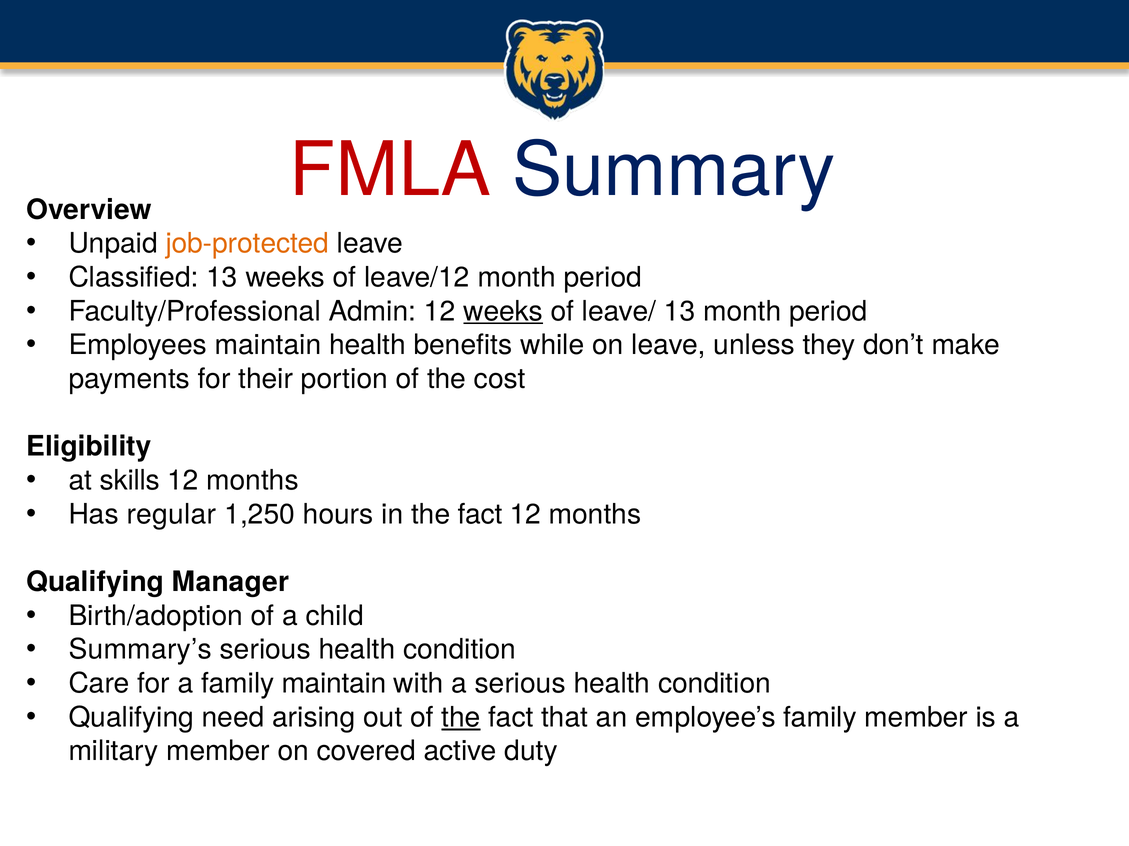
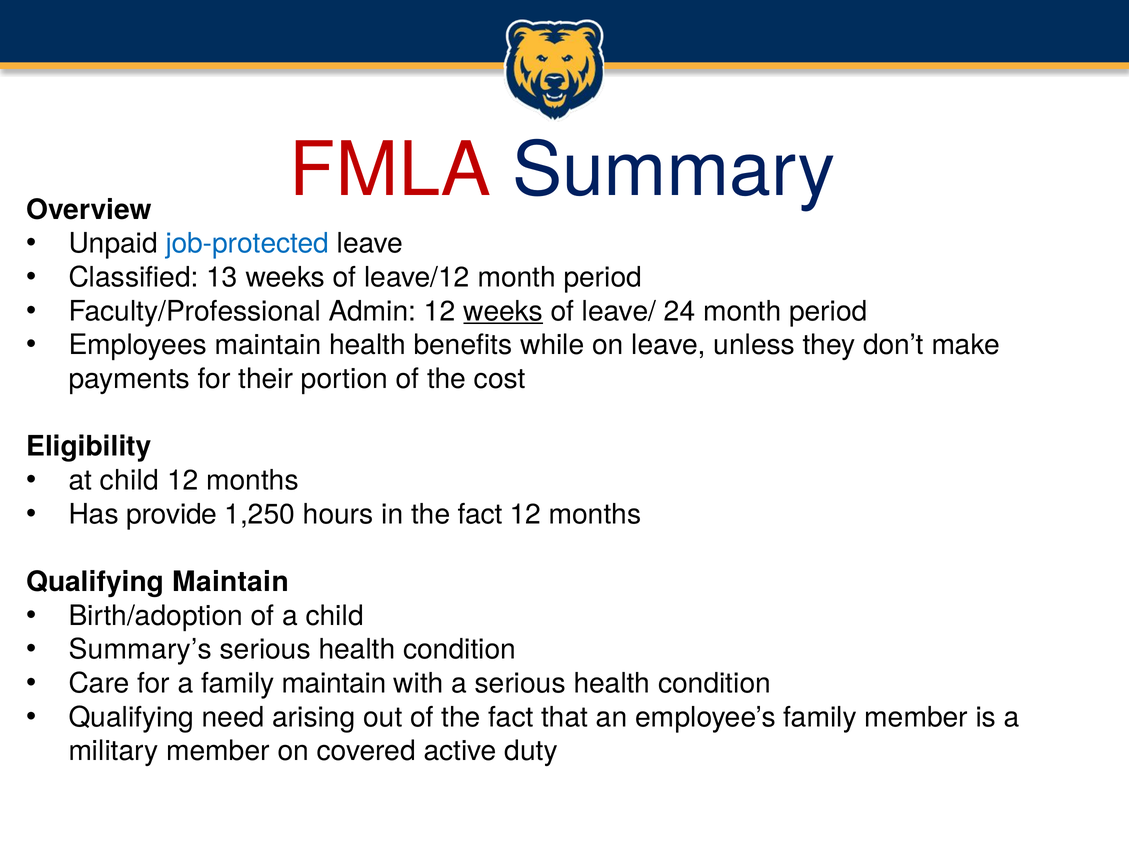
job-protected colour: orange -> blue (247, 244)
leave/ 13: 13 -> 24 (680, 312)
at skills: skills -> child (129, 481)
regular: regular -> provide (172, 515)
Qualifying Manager: Manager -> Maintain (231, 582)
the underline: present -> none (461, 718)
